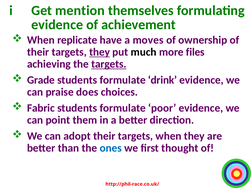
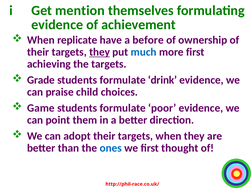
moves: moves -> before (148, 40)
much colour: black -> blue (144, 52)
more files: files -> first (195, 52)
targets underline: present -> none (109, 64)
does: does -> child (87, 92)
Fabric: Fabric -> Game (41, 108)
